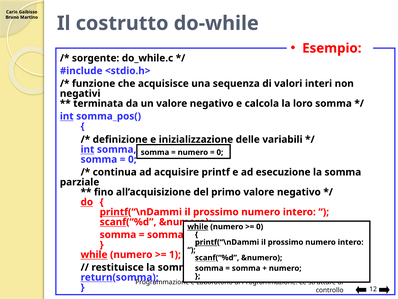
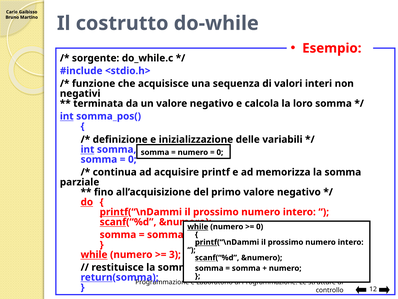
esecuzione: esecuzione -> memorizza (283, 172)
1: 1 -> 3 (175, 254)
